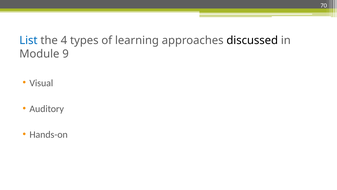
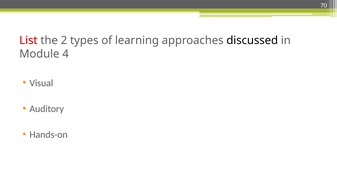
List colour: blue -> red (28, 40)
4: 4 -> 2 (64, 40)
9: 9 -> 4 (66, 54)
